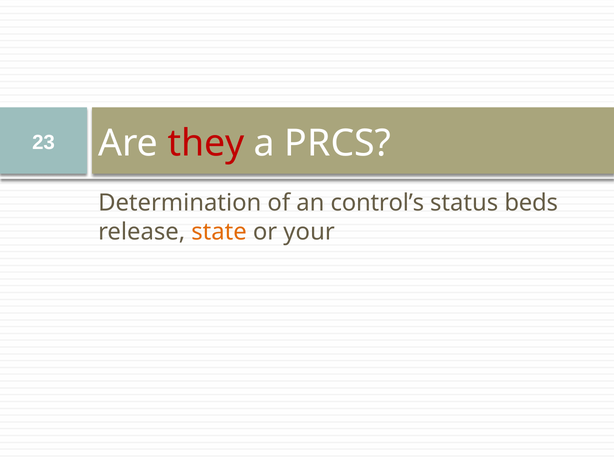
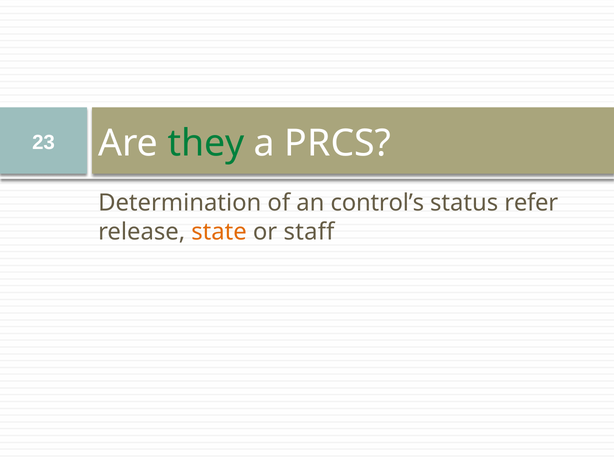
they colour: red -> green (206, 143)
beds: beds -> refer (531, 203)
your: your -> staff (309, 232)
